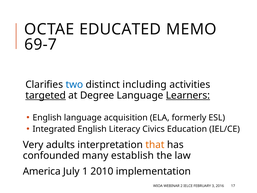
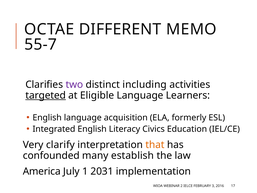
EDUCATED: EDUCATED -> DIFFERENT (120, 29)
69-7: 69-7 -> 55-7 (41, 44)
two colour: blue -> purple (74, 84)
Degree: Degree -> Eligible (97, 95)
Learners underline: present -> none (188, 95)
adults: adults -> clarify (60, 145)
2010: 2010 -> 2031 (102, 171)
